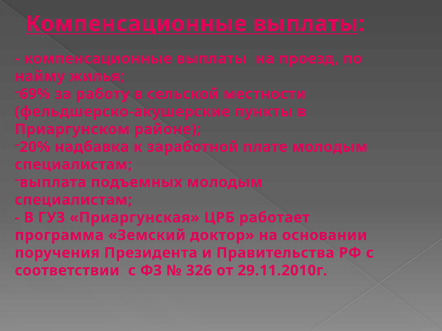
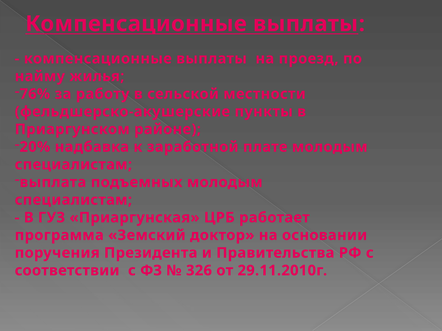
69%: 69% -> 76% (35, 94)
